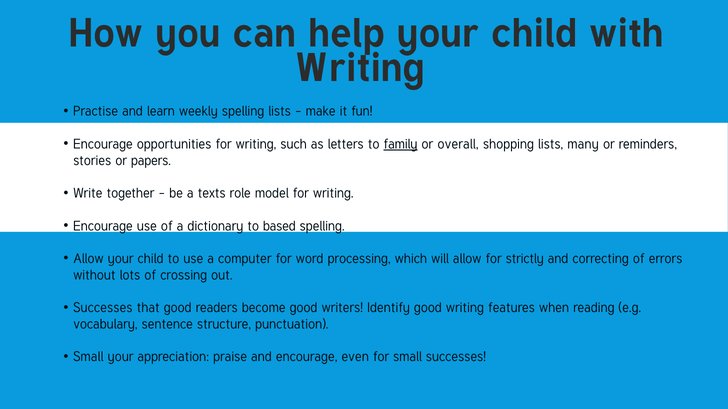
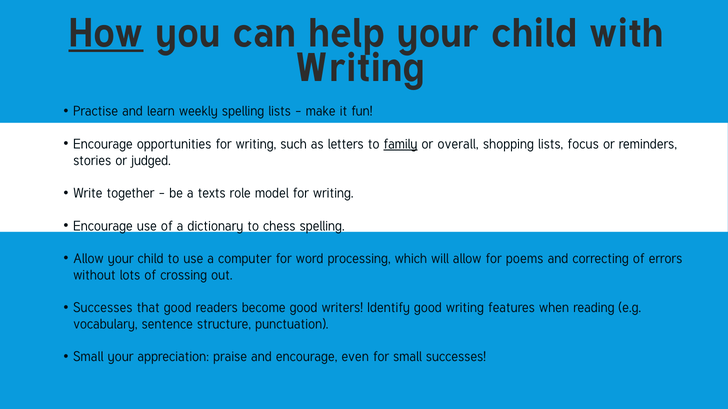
How underline: none -> present (106, 33)
many: many -> focus (583, 144)
papers: papers -> judged (151, 161)
based: based -> chess (279, 226)
strictly: strictly -> poems (525, 259)
